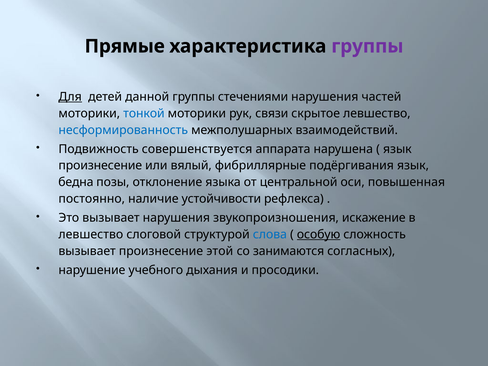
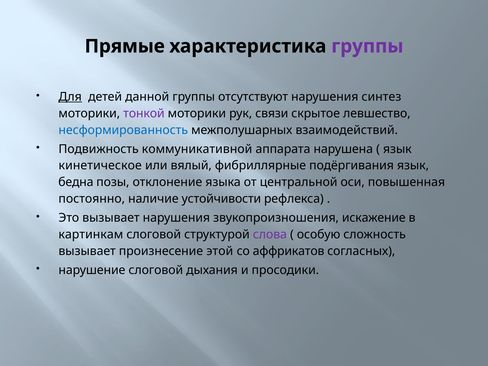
стечениями: стечениями -> отсутствуют (253, 97)
частей: частей -> синтез (381, 97)
тонкой colour: blue -> purple (144, 113)
совершенствуется: совершенствуется -> коммуникативной (197, 149)
произнесение: произнесение -> кинетическое (100, 166)
левшество: левшество -> картинкам (91, 234)
слова colour: blue -> purple (270, 234)
особую underline: present -> none (319, 234)
занимаются: занимаются -> аффрикатов (289, 251)
нарушение учебного: учебного -> слоговой (156, 270)
